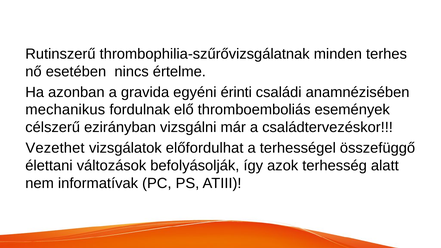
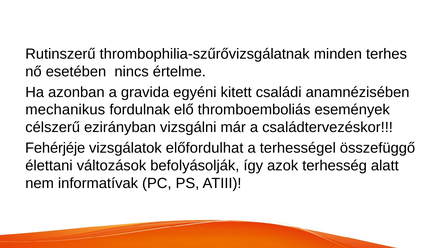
érinti: érinti -> kitett (236, 92)
Vezethet: Vezethet -> Fehérjéje (55, 148)
